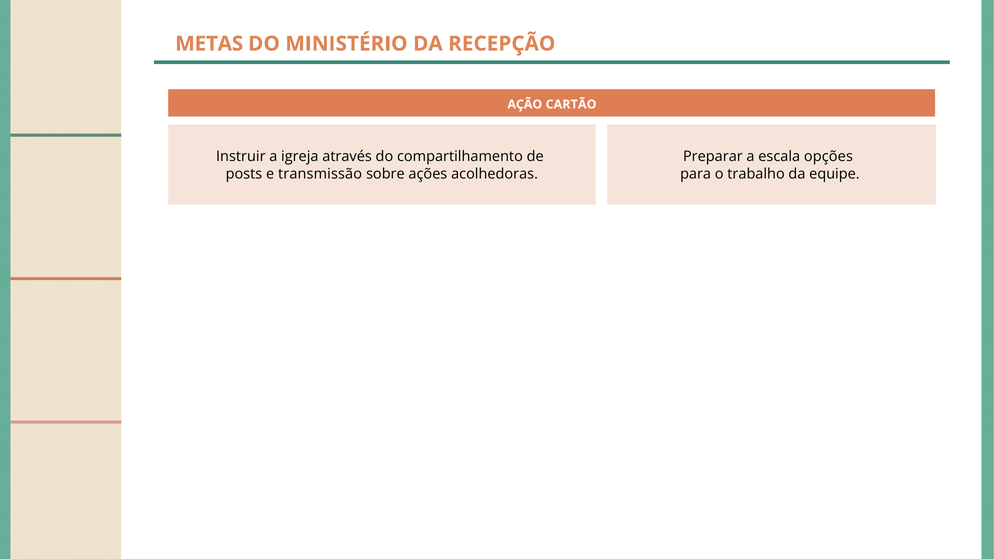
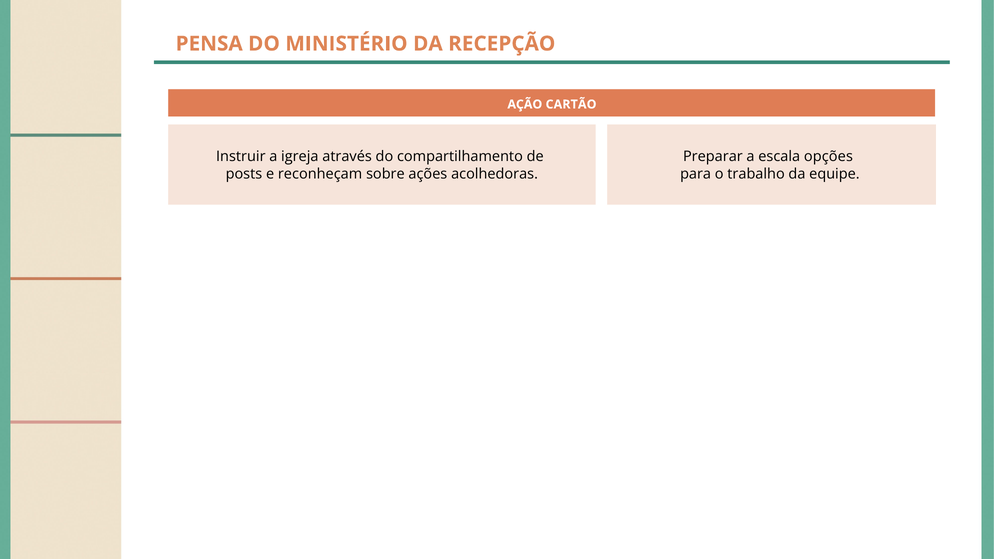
METAS: METAS -> PENSA (209, 44)
transmissão: transmissão -> reconheçam (320, 174)
